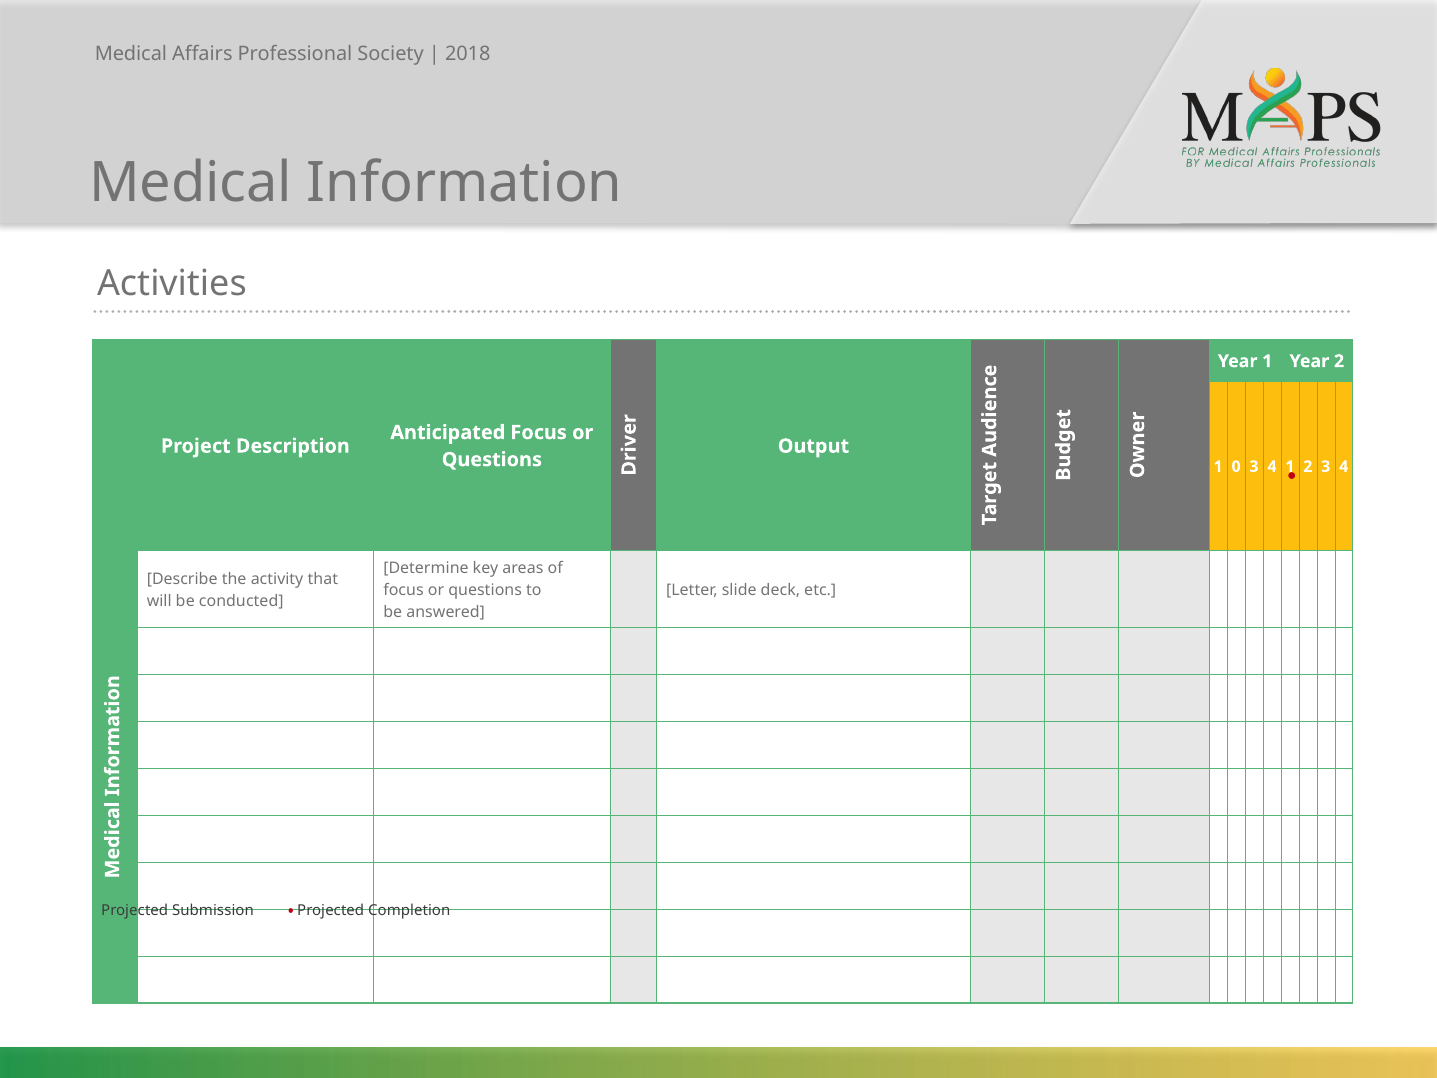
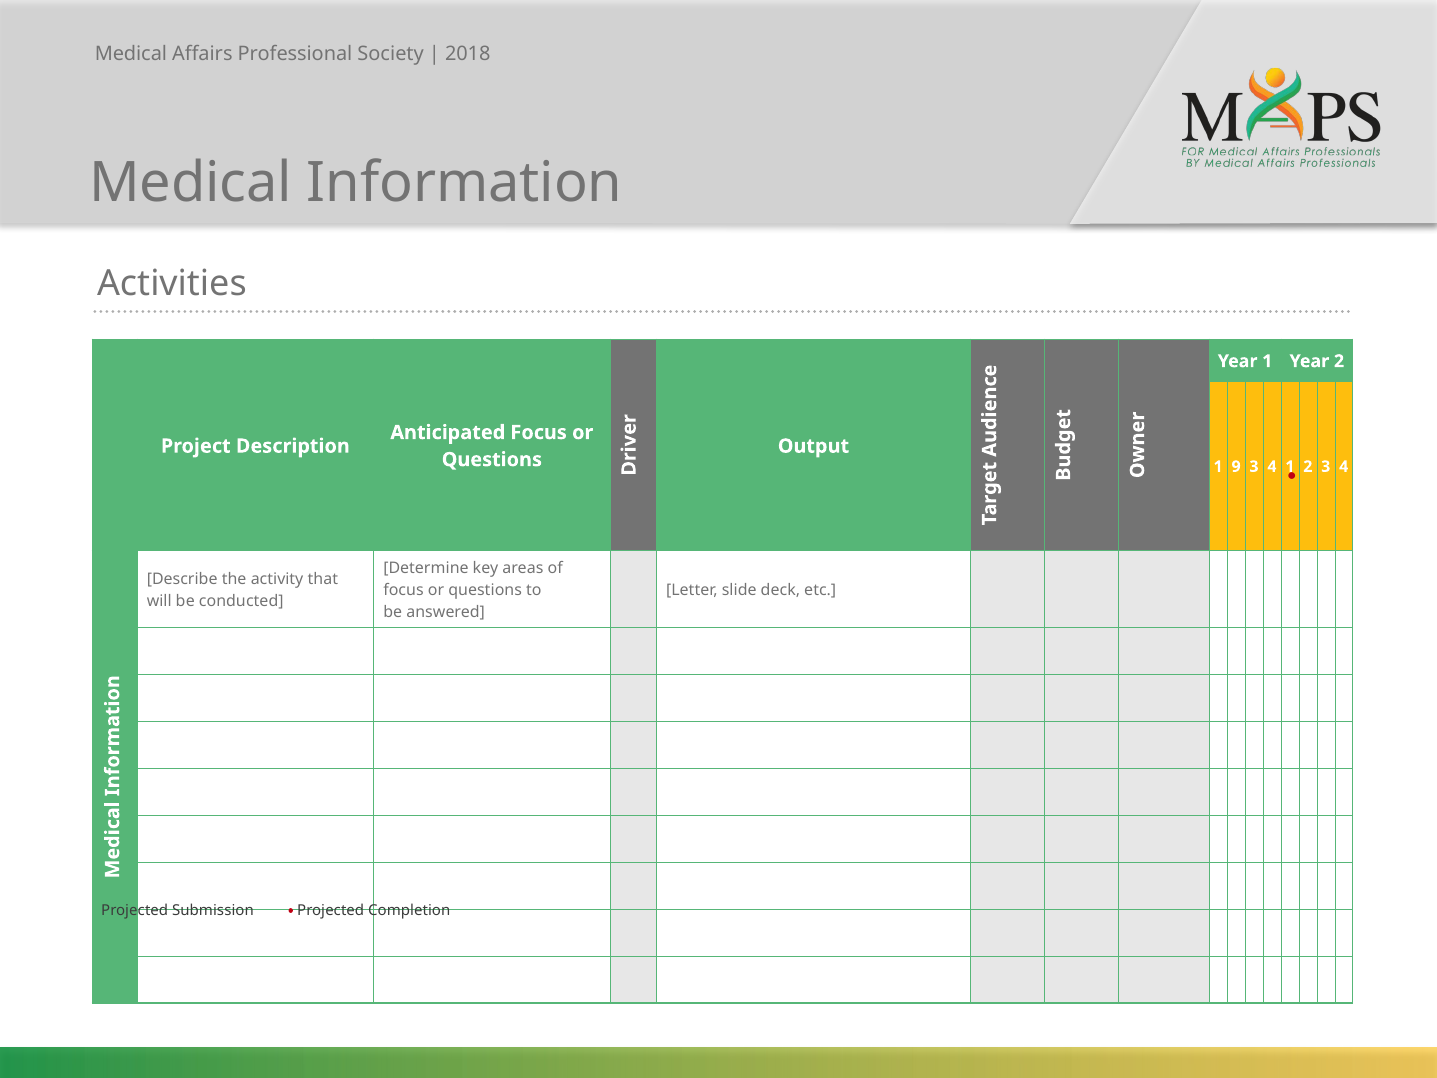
0: 0 -> 9 (1236, 466)
